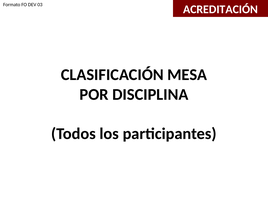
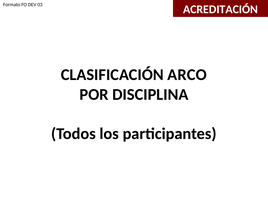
MESA: MESA -> ARCO (187, 75)
